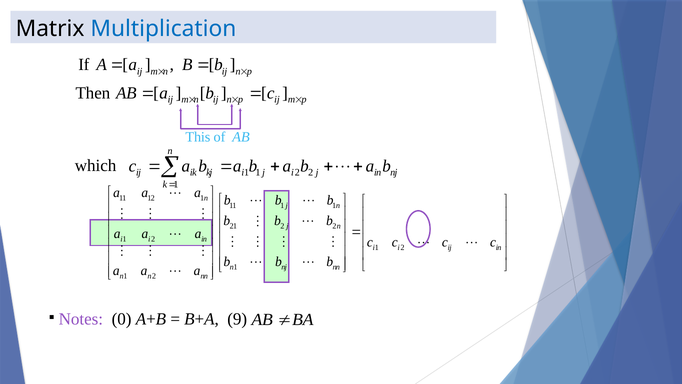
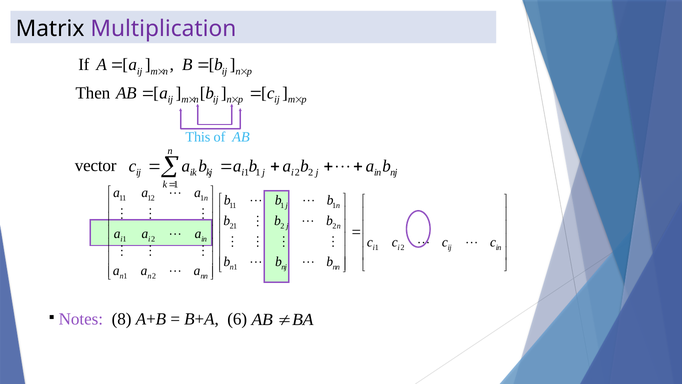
Multiplication colour: blue -> purple (163, 29)
which: which -> vector (96, 165)
0: 0 -> 8 (122, 319)
9: 9 -> 6 (237, 319)
